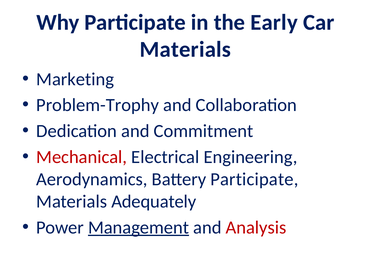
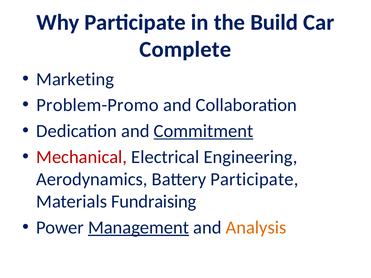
Early: Early -> Build (274, 22)
Materials: Materials -> Complete (185, 50)
Problem-Trophy: Problem-Trophy -> Problem-Promo (97, 105)
Commitment underline: none -> present (203, 131)
Adequately: Adequately -> Fundraising (154, 202)
Analysis colour: red -> orange (256, 228)
